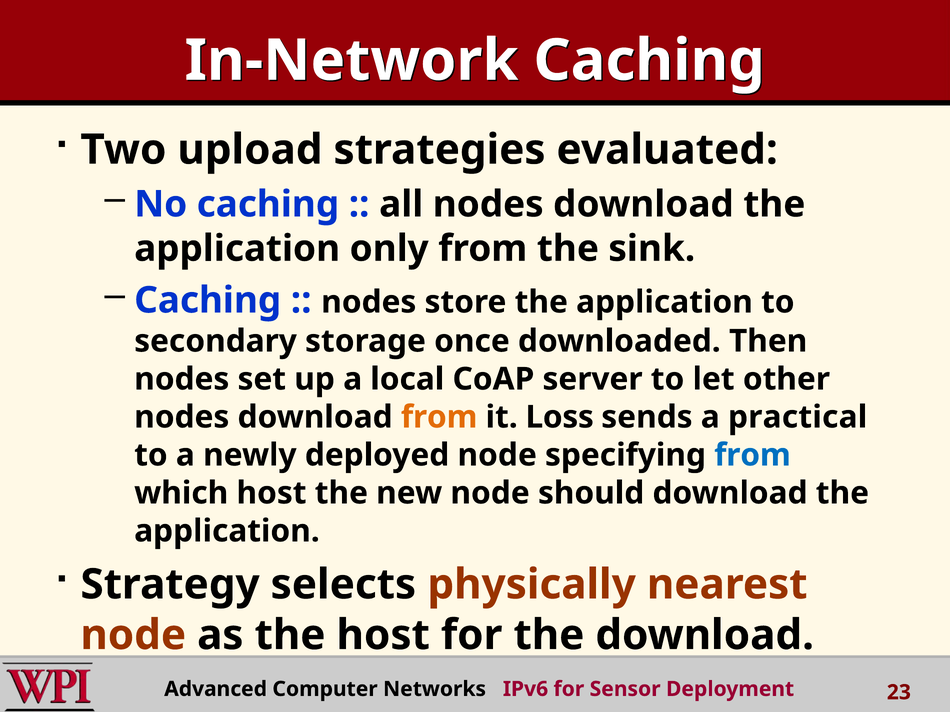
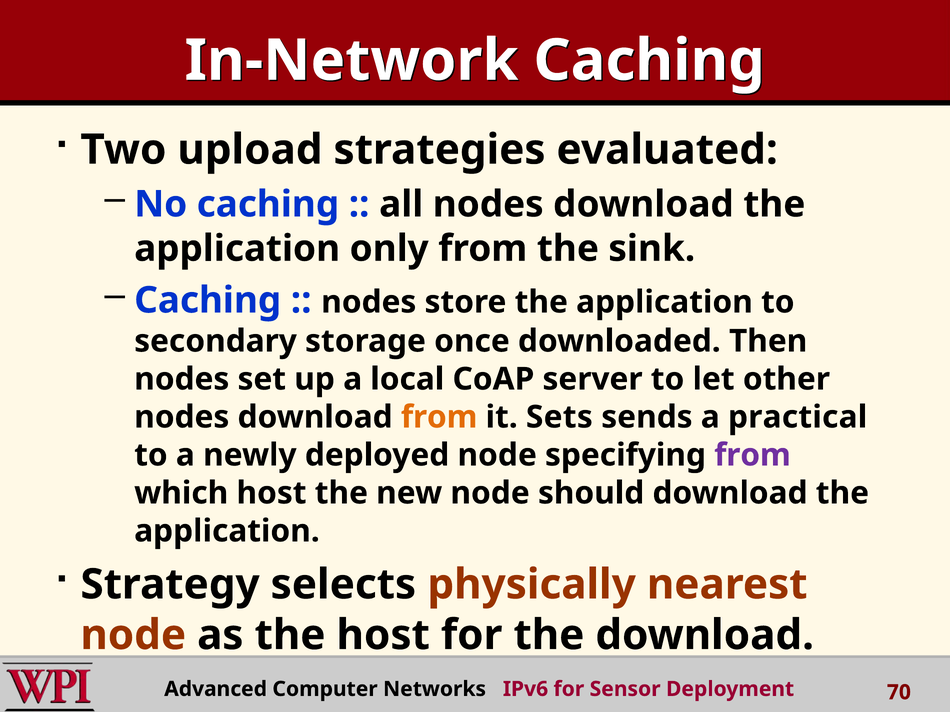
Loss: Loss -> Sets (559, 417)
from colour: blue -> purple (752, 455)
23: 23 -> 70 (899, 693)
